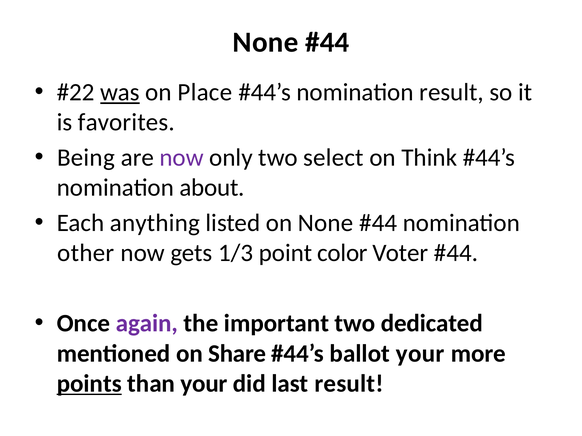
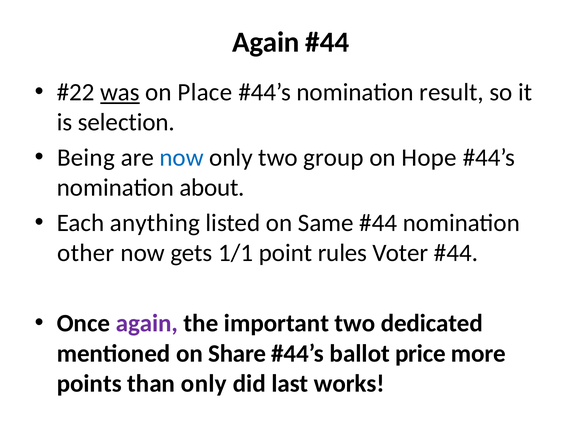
None: None -> Again (266, 42)
favorites: favorites -> selection (126, 123)
now colour: purple -> blue (182, 158)
select: select -> group (333, 158)
Think: Think -> Hope (429, 158)
on None: None -> Same (326, 223)
1/3: 1/3 -> 1/1 (236, 253)
color: color -> rules (342, 253)
ballot your: your -> price (420, 354)
points underline: present -> none (89, 384)
than your: your -> only (204, 384)
last result: result -> works (349, 384)
